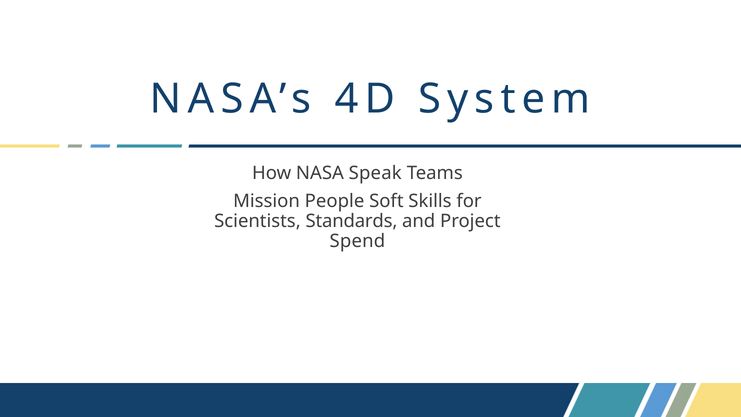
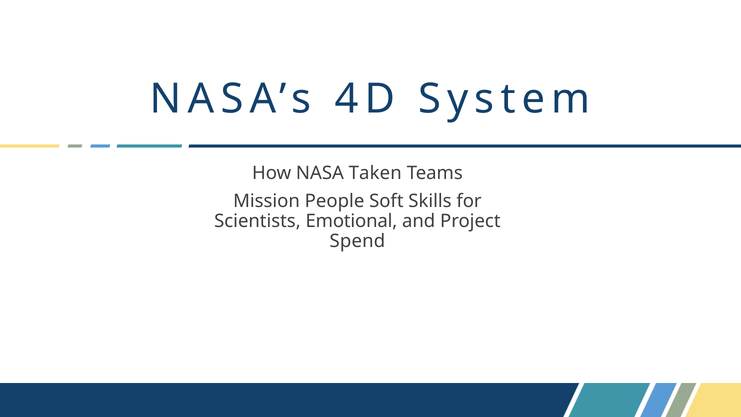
Speak: Speak -> Taken (375, 173)
Standards: Standards -> Emotional (351, 221)
